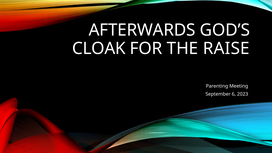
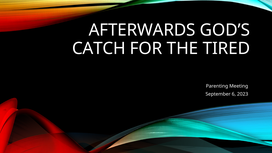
CLOAK: CLOAK -> CATCH (99, 48)
RAISE: RAISE -> TIRED (226, 48)
